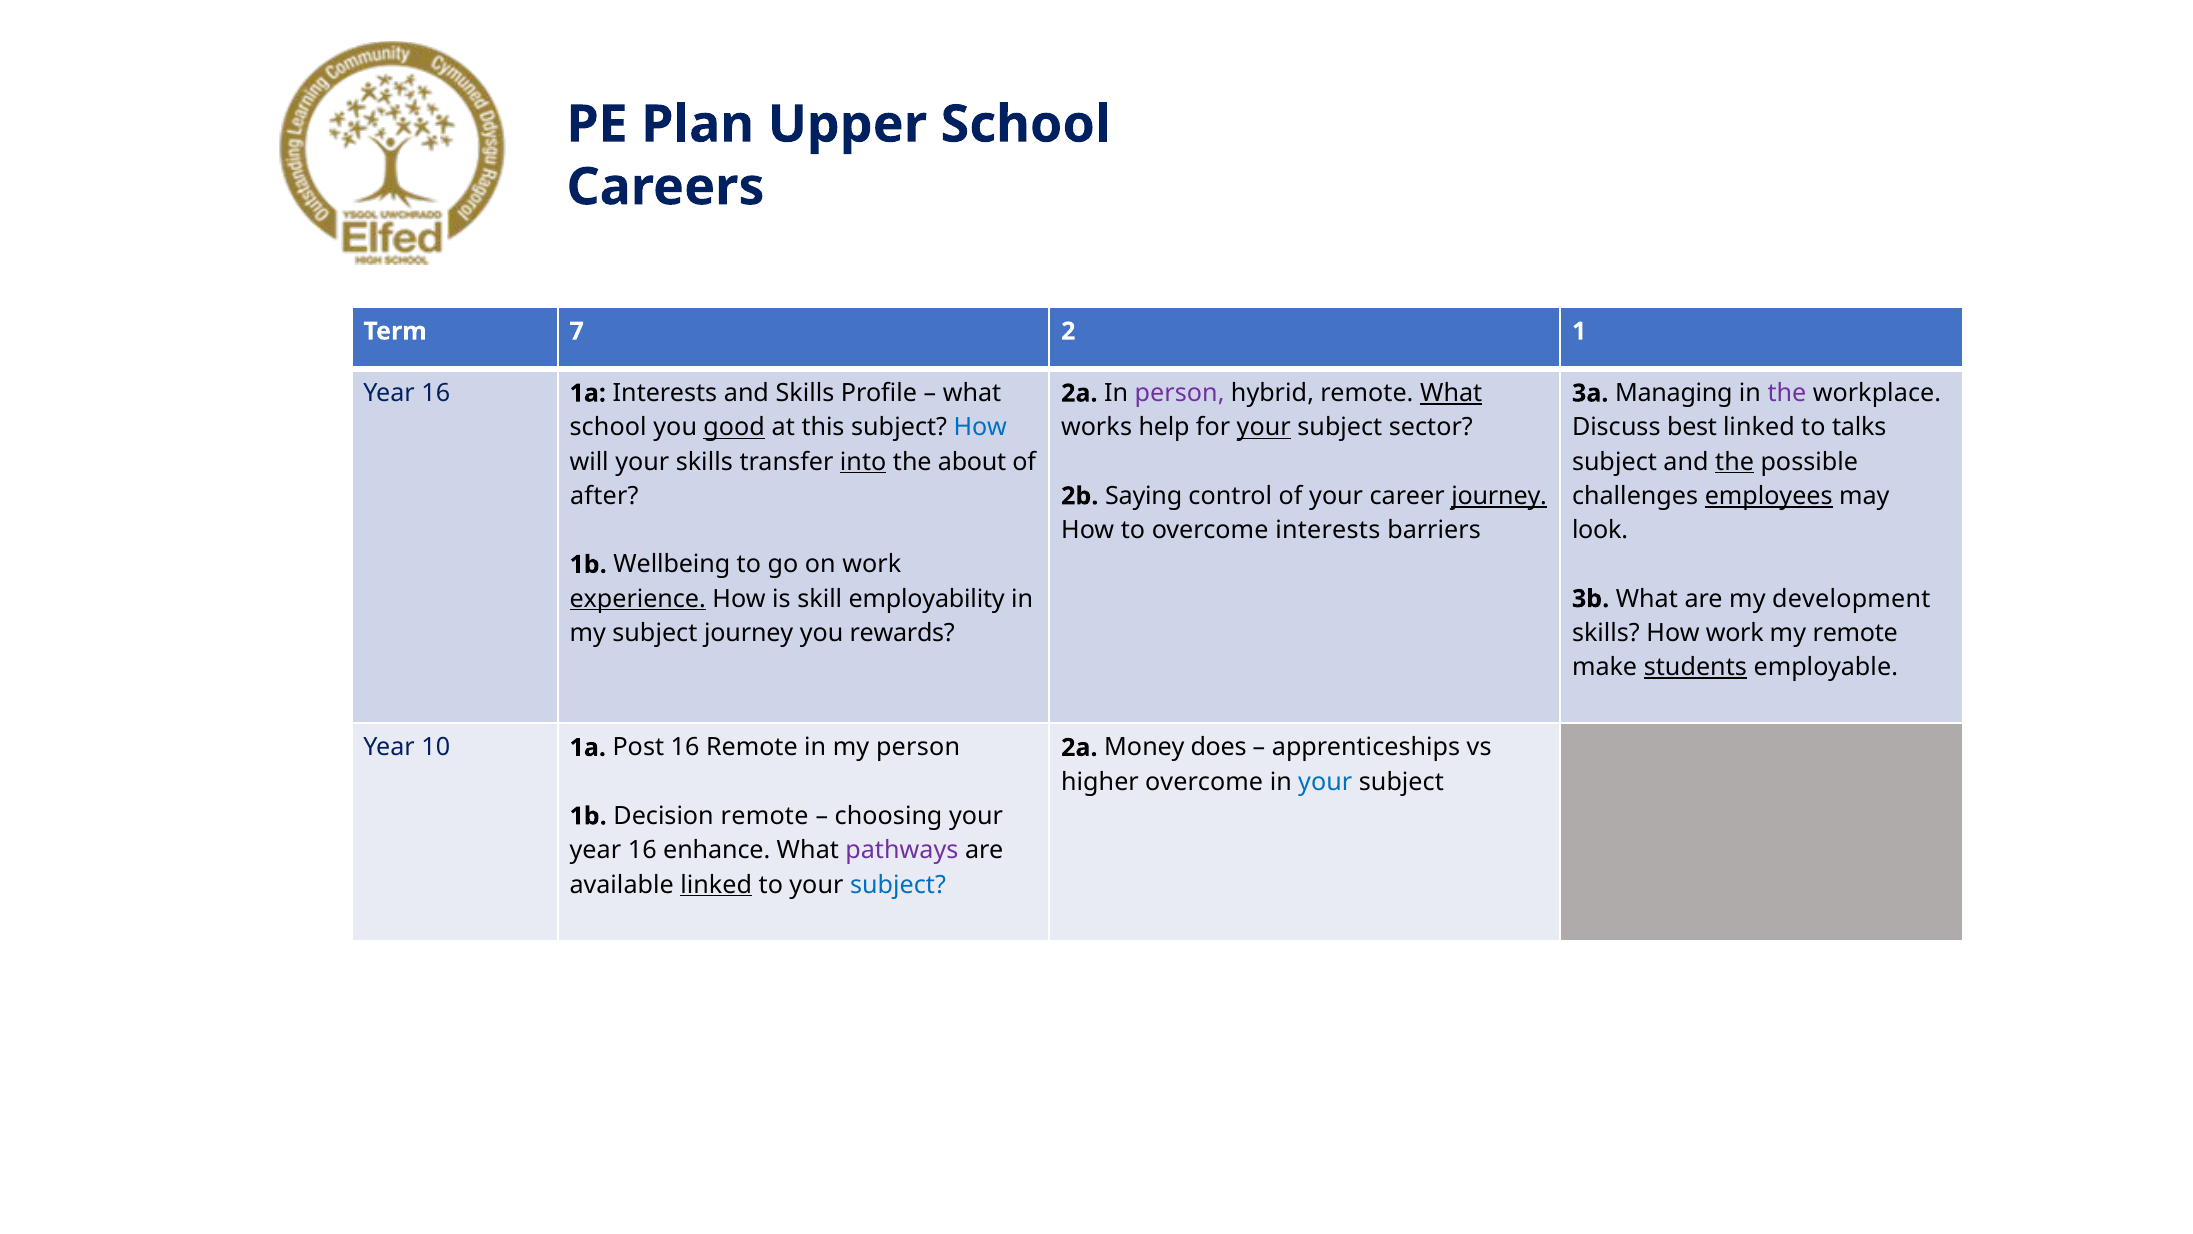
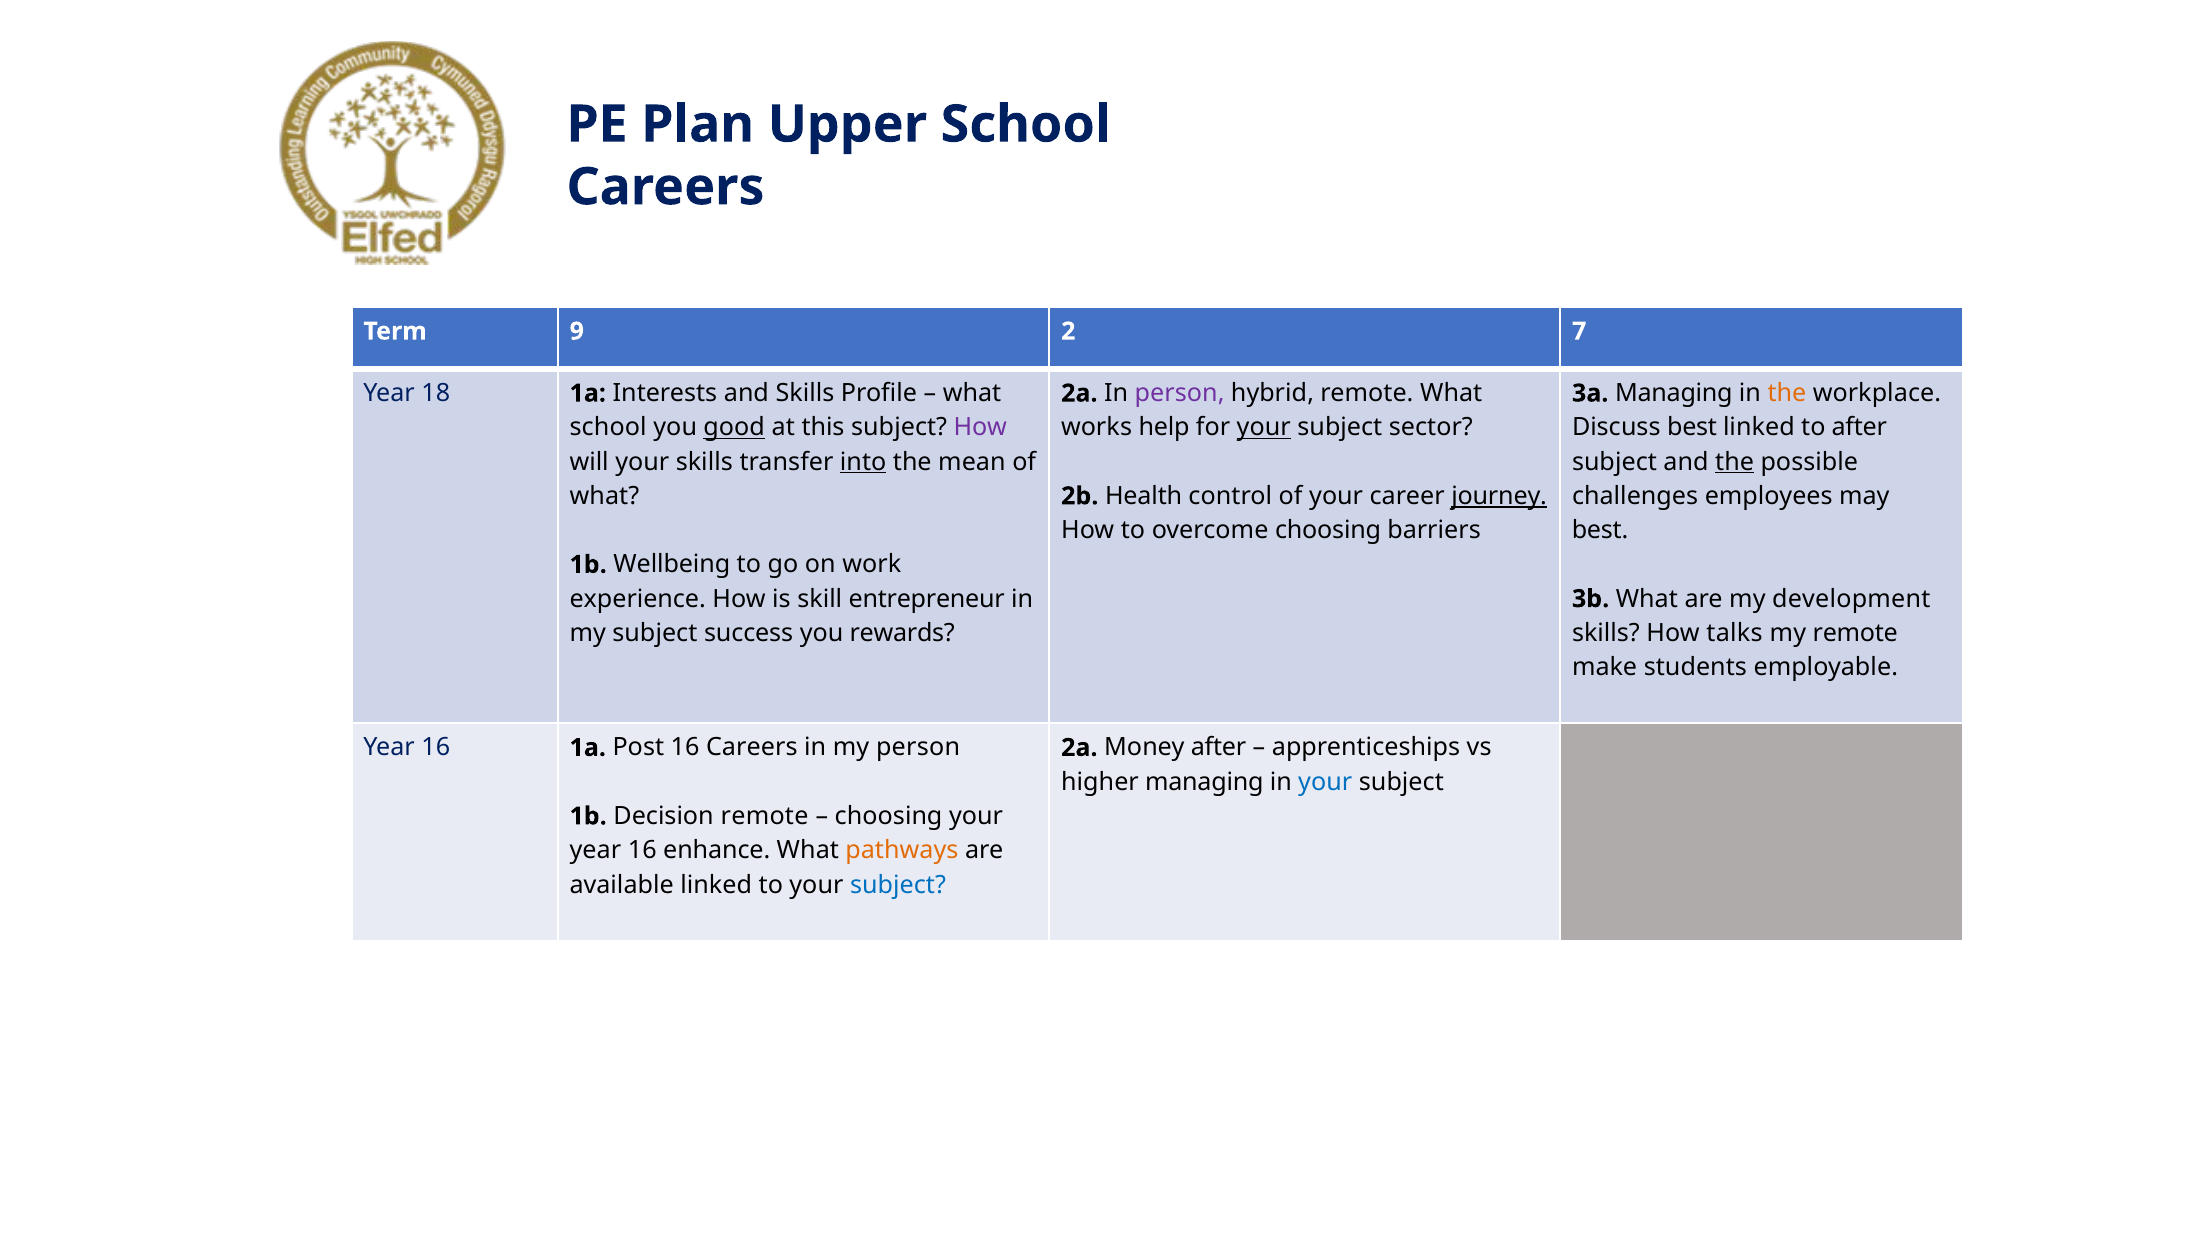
7: 7 -> 9 (577, 331)
1: 1 -> 7 (1579, 331)
16: 16 -> 18 (436, 393)
What underline: present -> none (1451, 393)
the colour: purple -> orange (1787, 393)
How colour: blue -> purple (980, 427)
to talks: talks -> after (1859, 427)
about: about -> mean (972, 462)
after: after -> what (604, 496)
employees underline: present -> none (1769, 496)
Saying: Saying -> Health (1144, 496)
overcome interests: interests -> choosing (1328, 530)
look: look -> best (1600, 530)
experience underline: present -> none (638, 599)
employability: employability -> entrepreneur (927, 599)
subject journey: journey -> success (749, 633)
How work: work -> talks (1735, 633)
students underline: present -> none (1695, 667)
10: 10 -> 16 (436, 747)
16 Remote: Remote -> Careers (752, 747)
Money does: does -> after (1219, 747)
higher overcome: overcome -> managing (1204, 782)
pathways colour: purple -> orange (902, 850)
linked underline: present -> none (716, 884)
